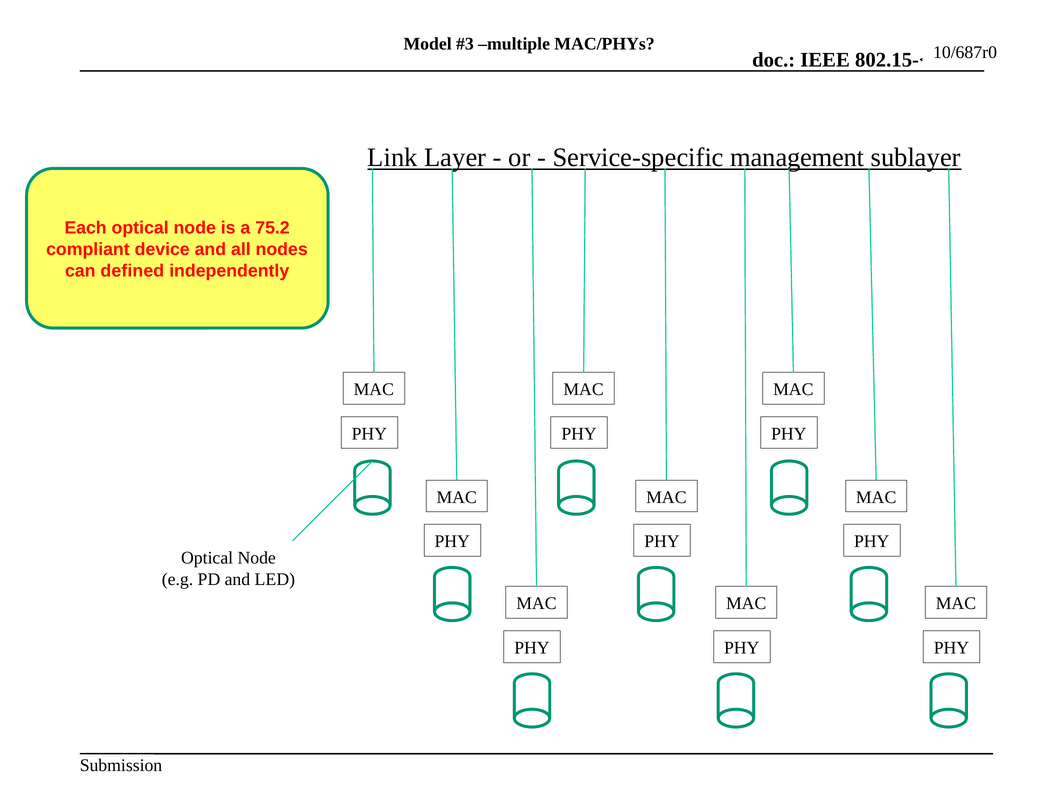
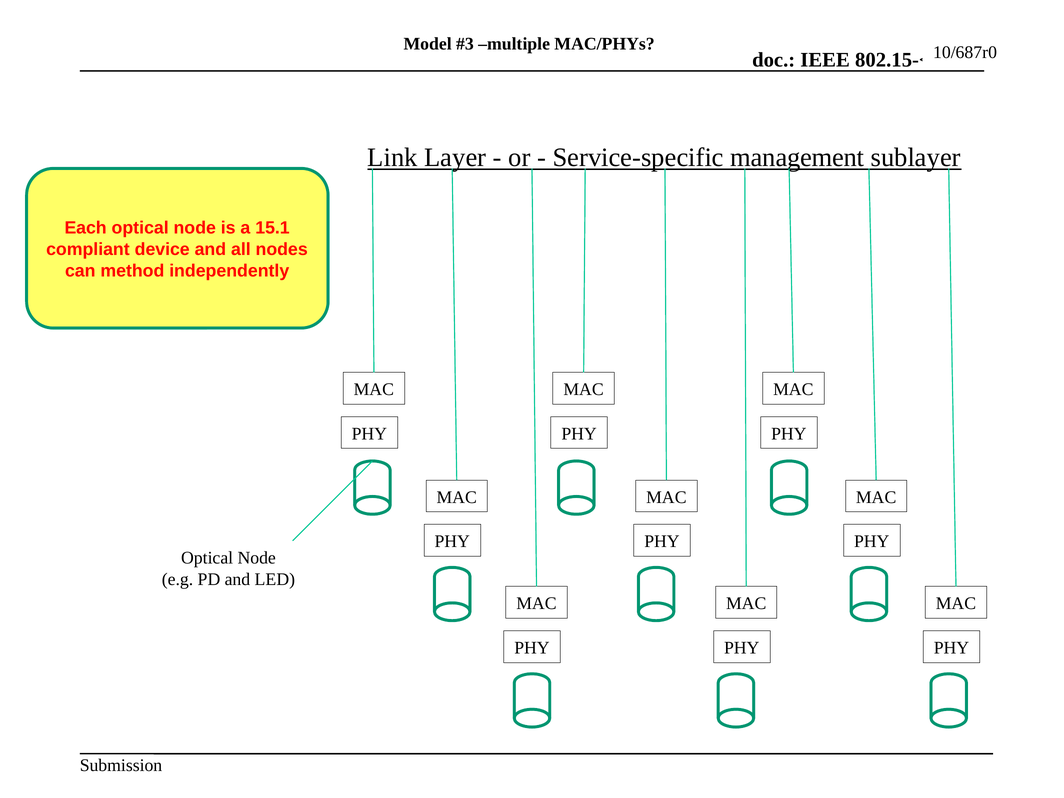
75.2: 75.2 -> 15.1 (273, 228)
defined: defined -> method (132, 271)
